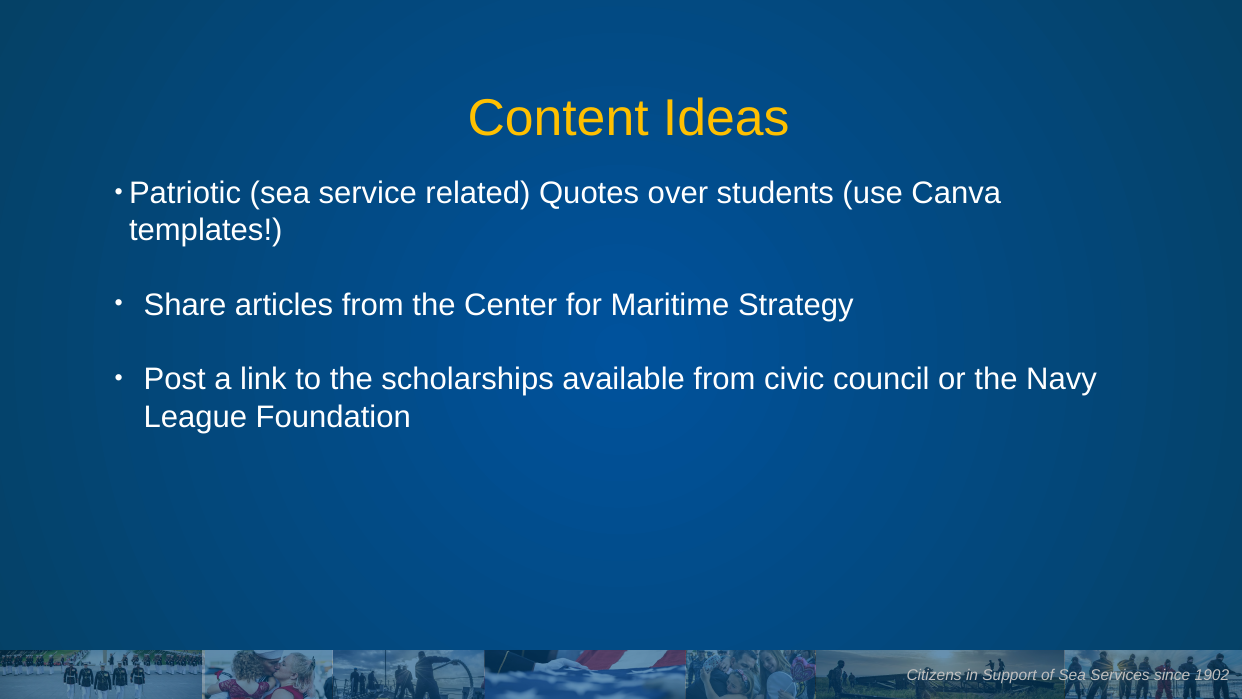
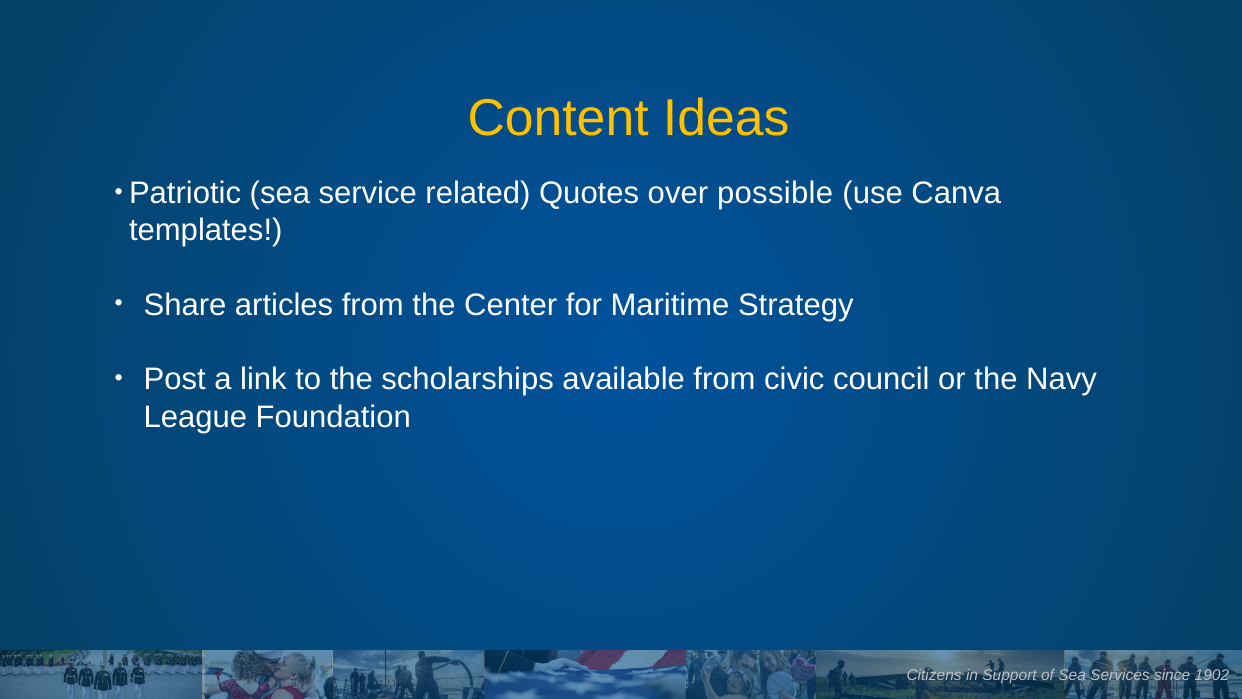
students: students -> possible (775, 193)
